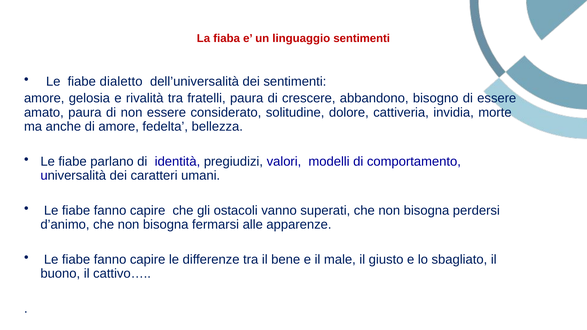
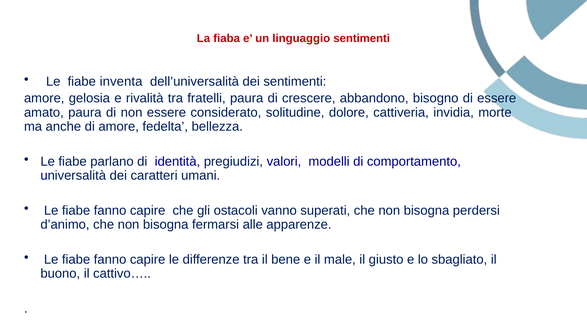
dialetto: dialetto -> inventa (121, 82)
